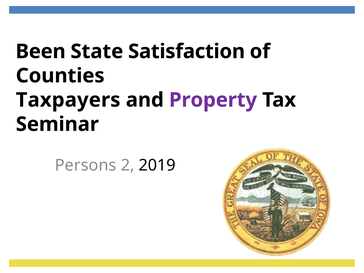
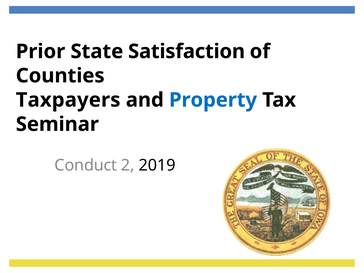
Been: Been -> Prior (41, 51)
Property colour: purple -> blue (213, 100)
Persons: Persons -> Conduct (86, 165)
